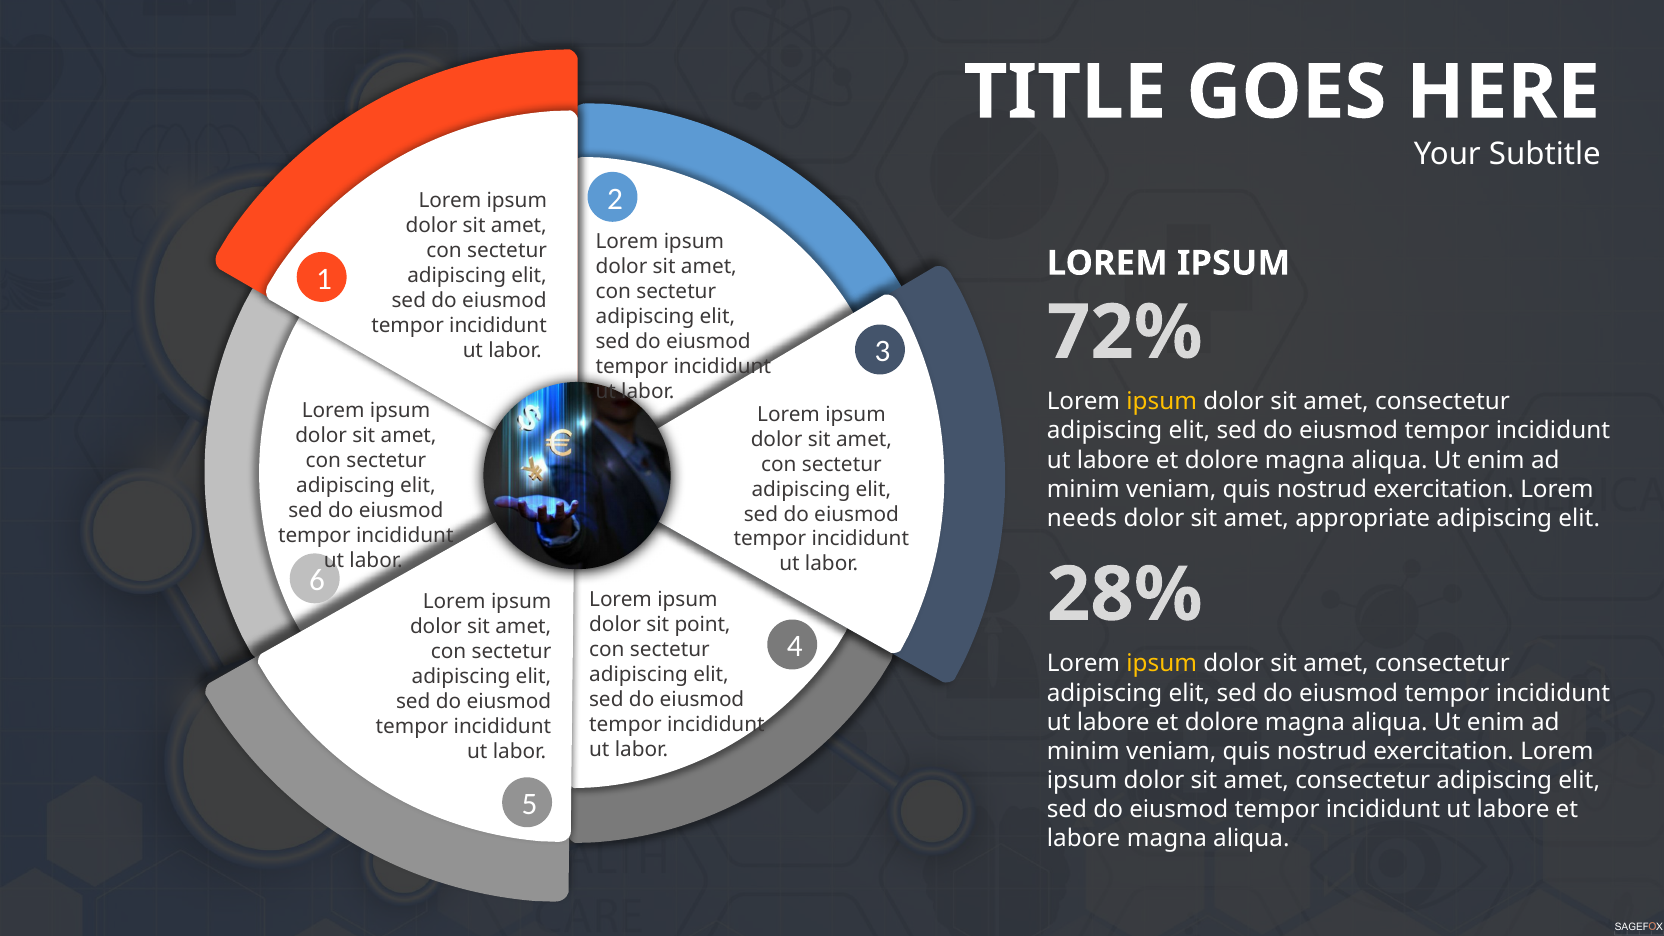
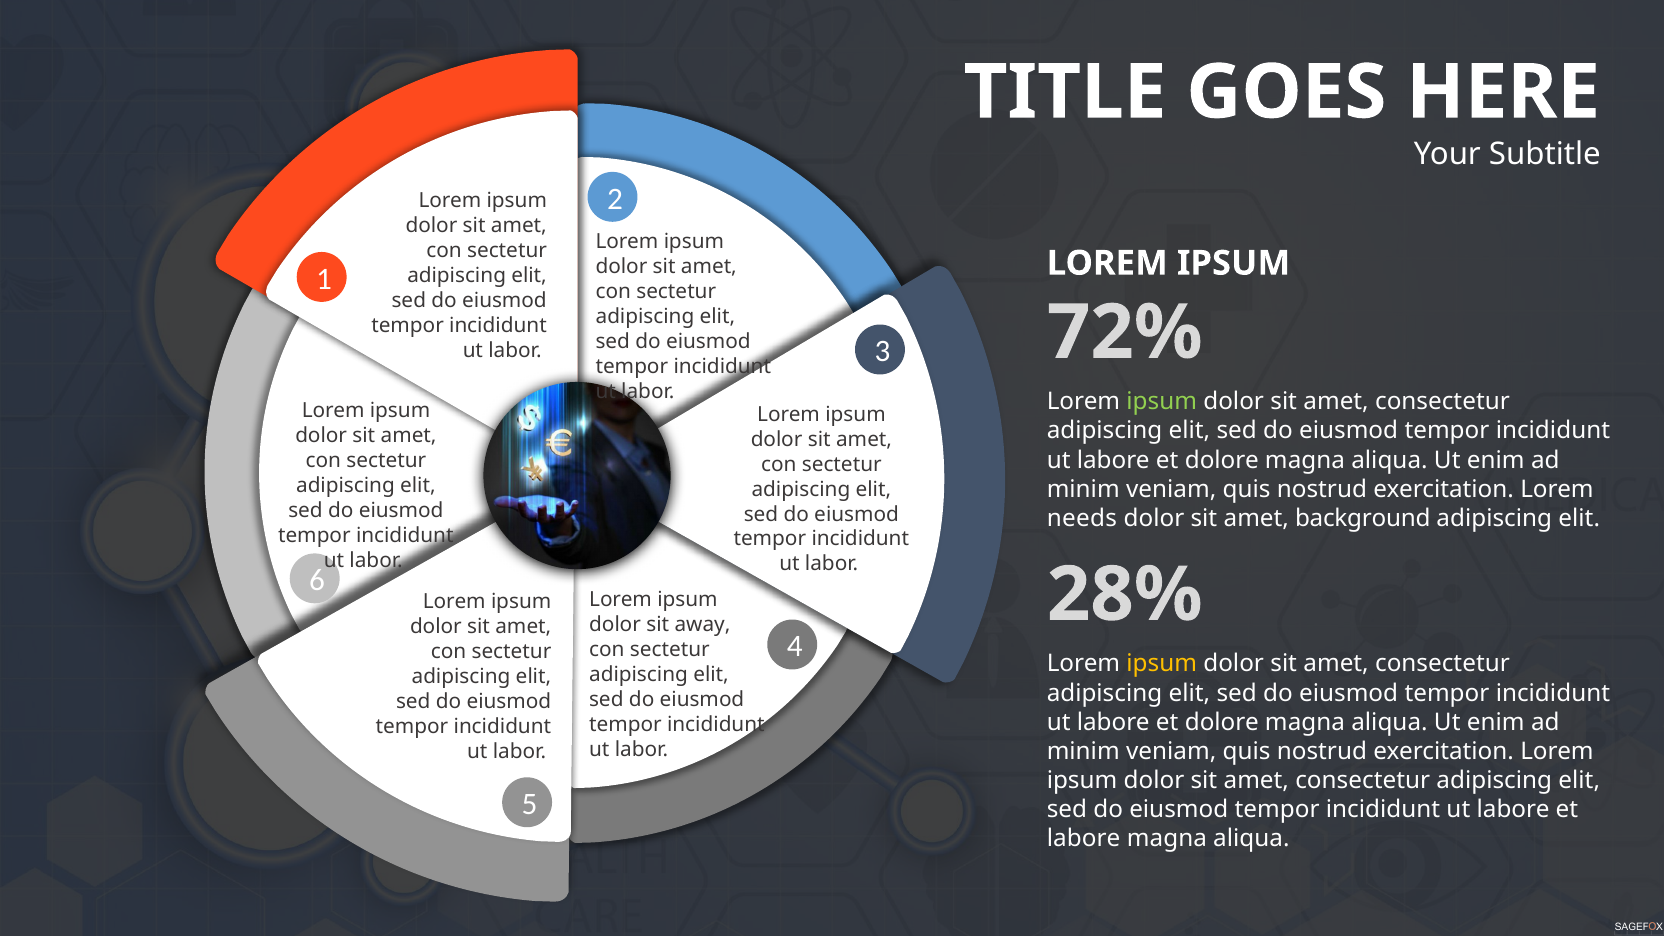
ipsum colour: yellow -> light green (1162, 402)
appropriate: appropriate -> background (1363, 518)
point: point -> away (702, 625)
